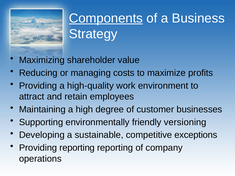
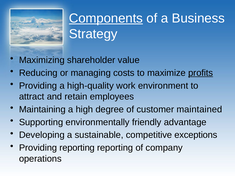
profits underline: none -> present (201, 73)
businesses: businesses -> maintained (199, 110)
versioning: versioning -> advantage (185, 122)
